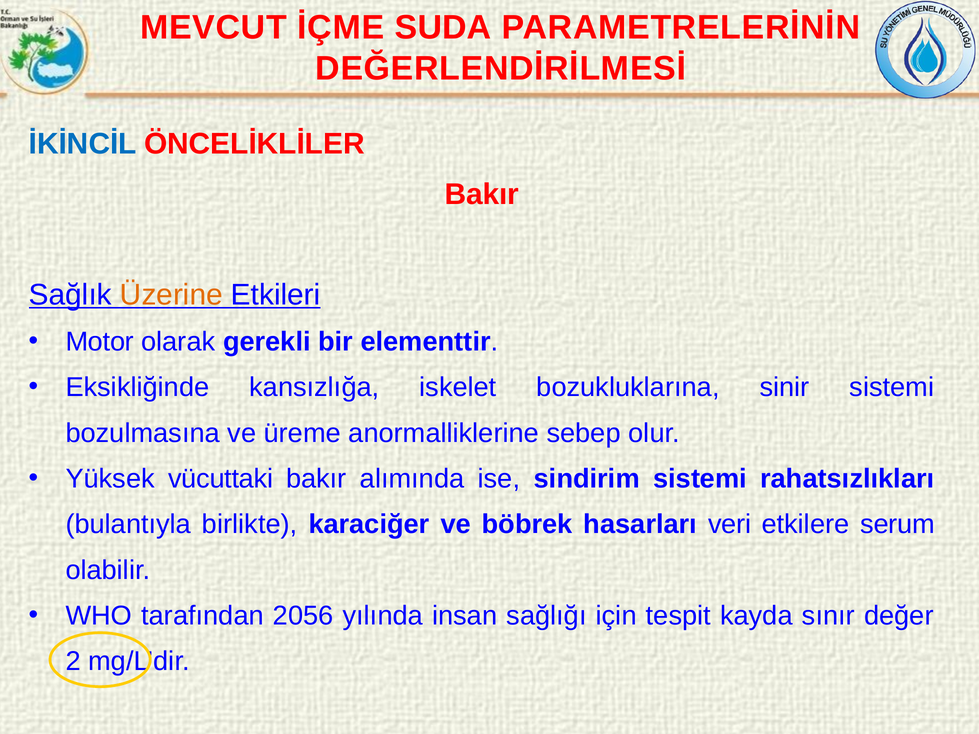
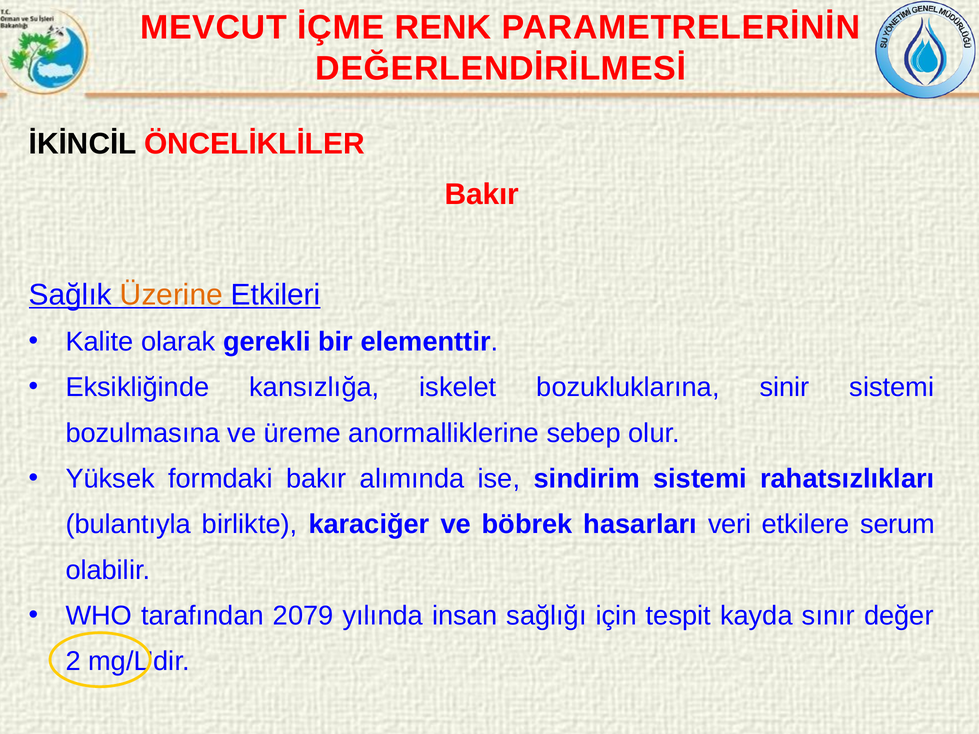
SUDA: SUDA -> RENK (443, 28)
İKİNCİL colour: blue -> black (83, 144)
Motor: Motor -> Kalite (100, 342)
vücuttaki: vücuttaki -> formdaki (220, 479)
2056: 2056 -> 2079 (303, 616)
